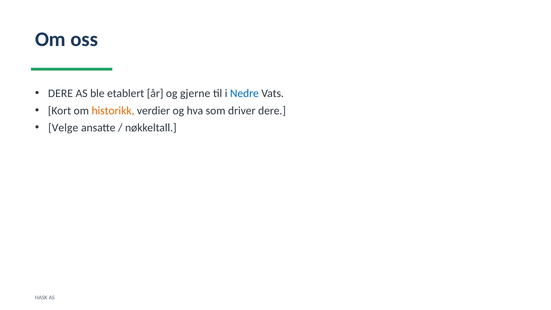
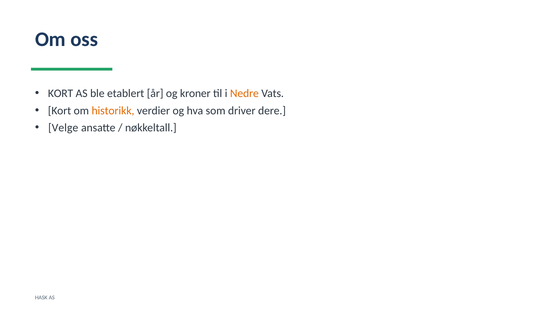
DERE: DERE -> KORT (61, 93)
gjerne: gjerne -> kroner (195, 93)
Nedre colour: blue -> orange (244, 93)
